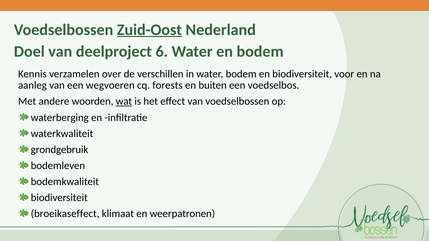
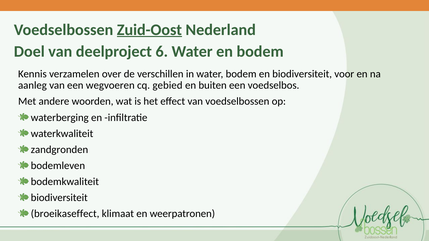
forests: forests -> gebied (167, 86)
wat underline: present -> none (124, 102)
grondgebruik: grondgebruik -> zandgronden (59, 150)
